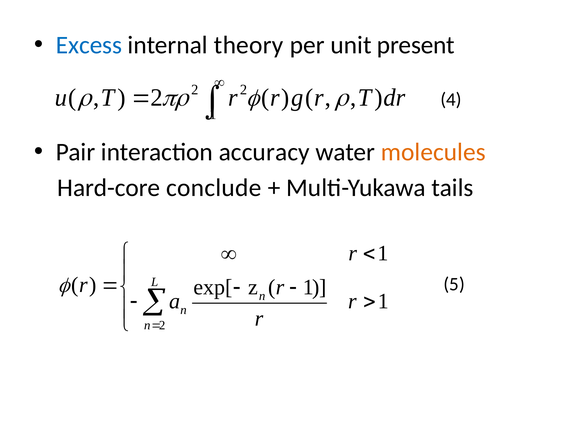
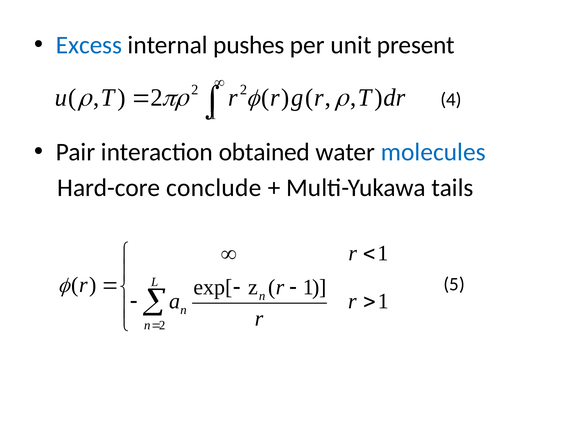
theory: theory -> pushes (249, 45)
accuracy: accuracy -> obtained (264, 152)
molecules colour: orange -> blue (433, 152)
